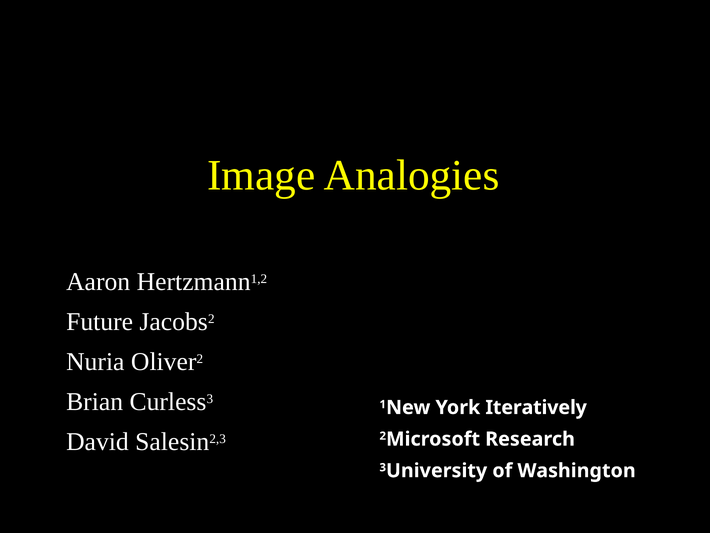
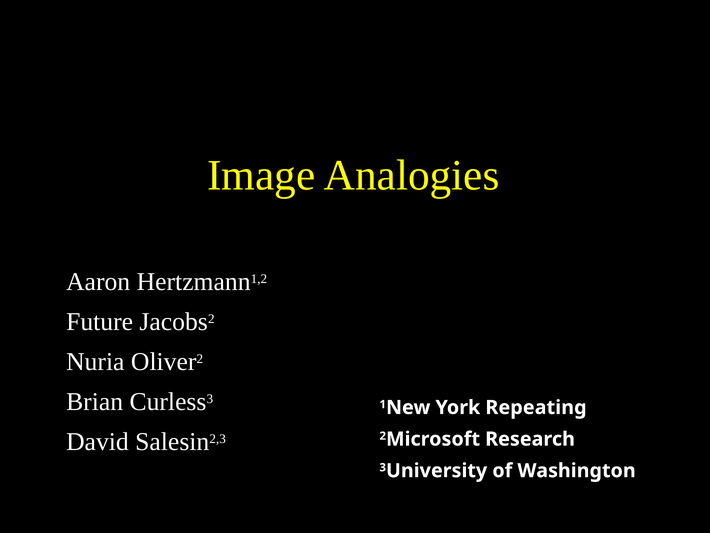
Iteratively: Iteratively -> Repeating (536, 407)
